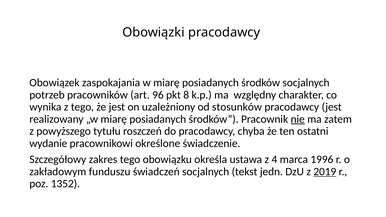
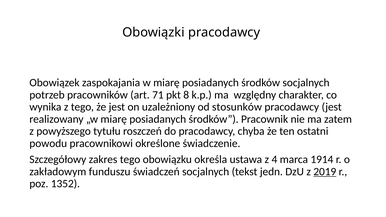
96: 96 -> 71 (158, 95)
nie underline: present -> none (298, 119)
wydanie: wydanie -> powodu (48, 143)
1996: 1996 -> 1914 (322, 160)
